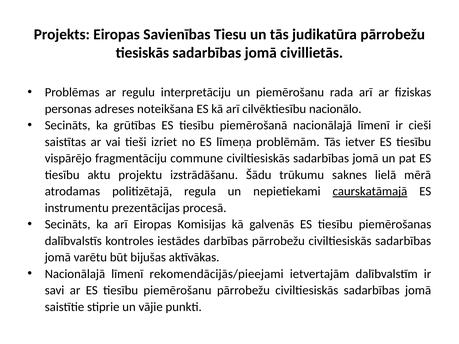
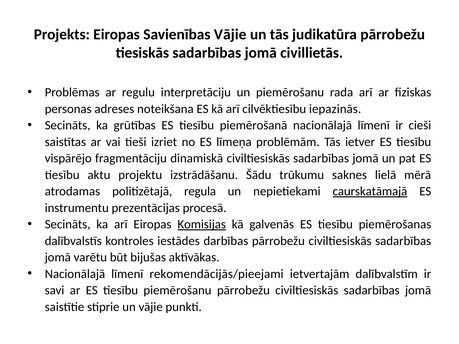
Savienības Tiesu: Tiesu -> Vājie (230, 34)
nacionālo: nacionālo -> iepazinās (335, 109)
commune: commune -> dinamiskā (197, 158)
Komisijas underline: none -> present (202, 225)
